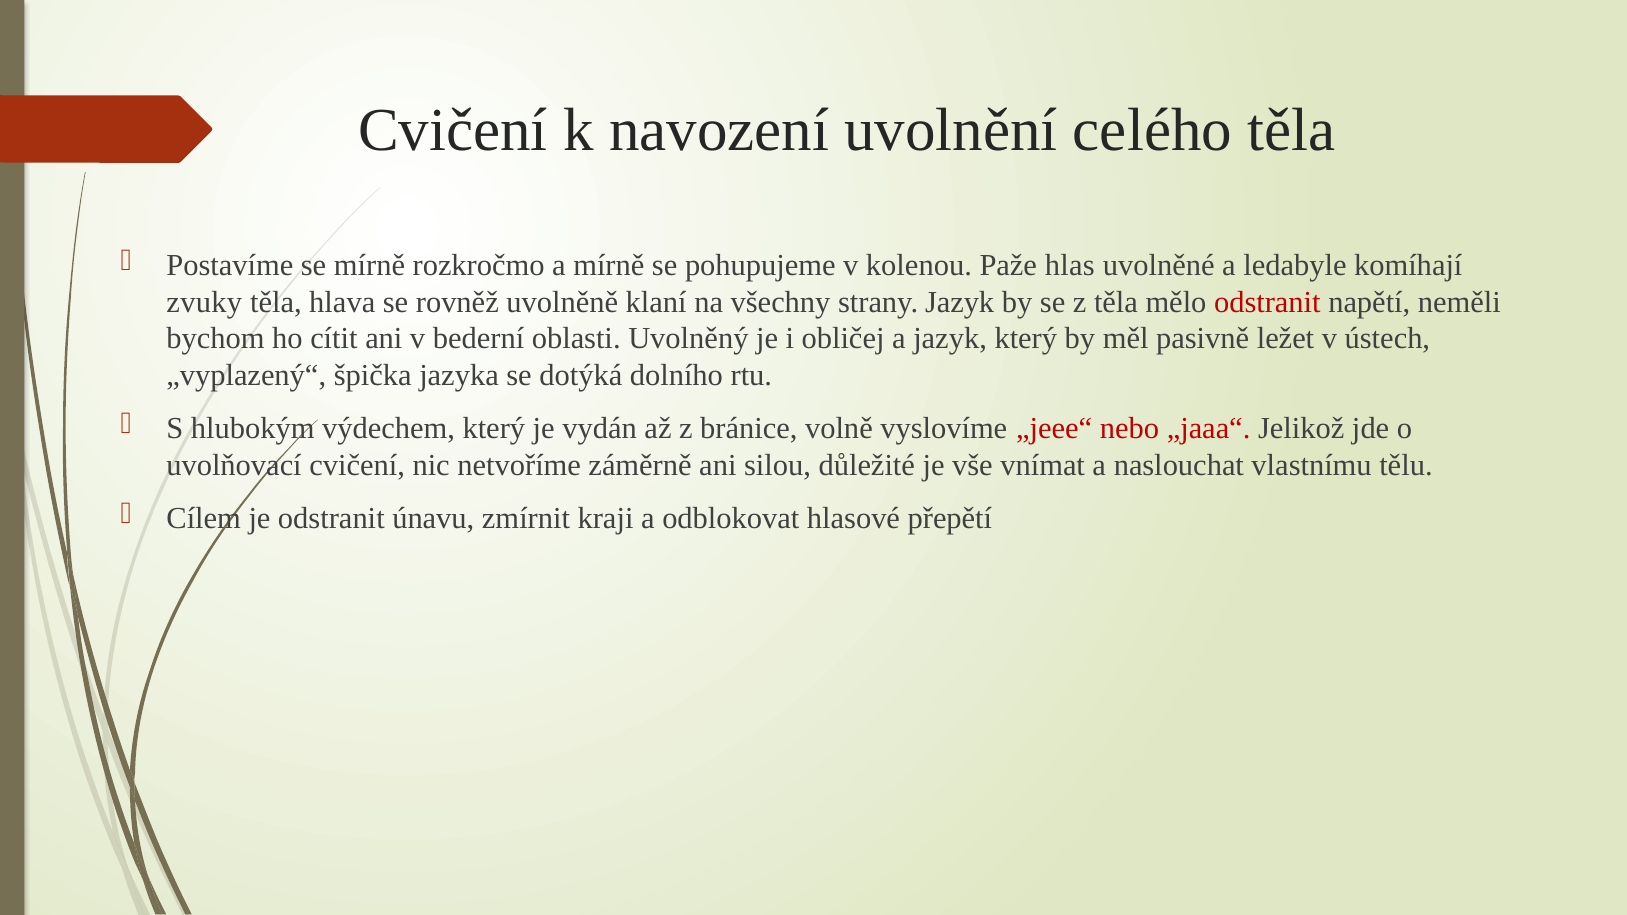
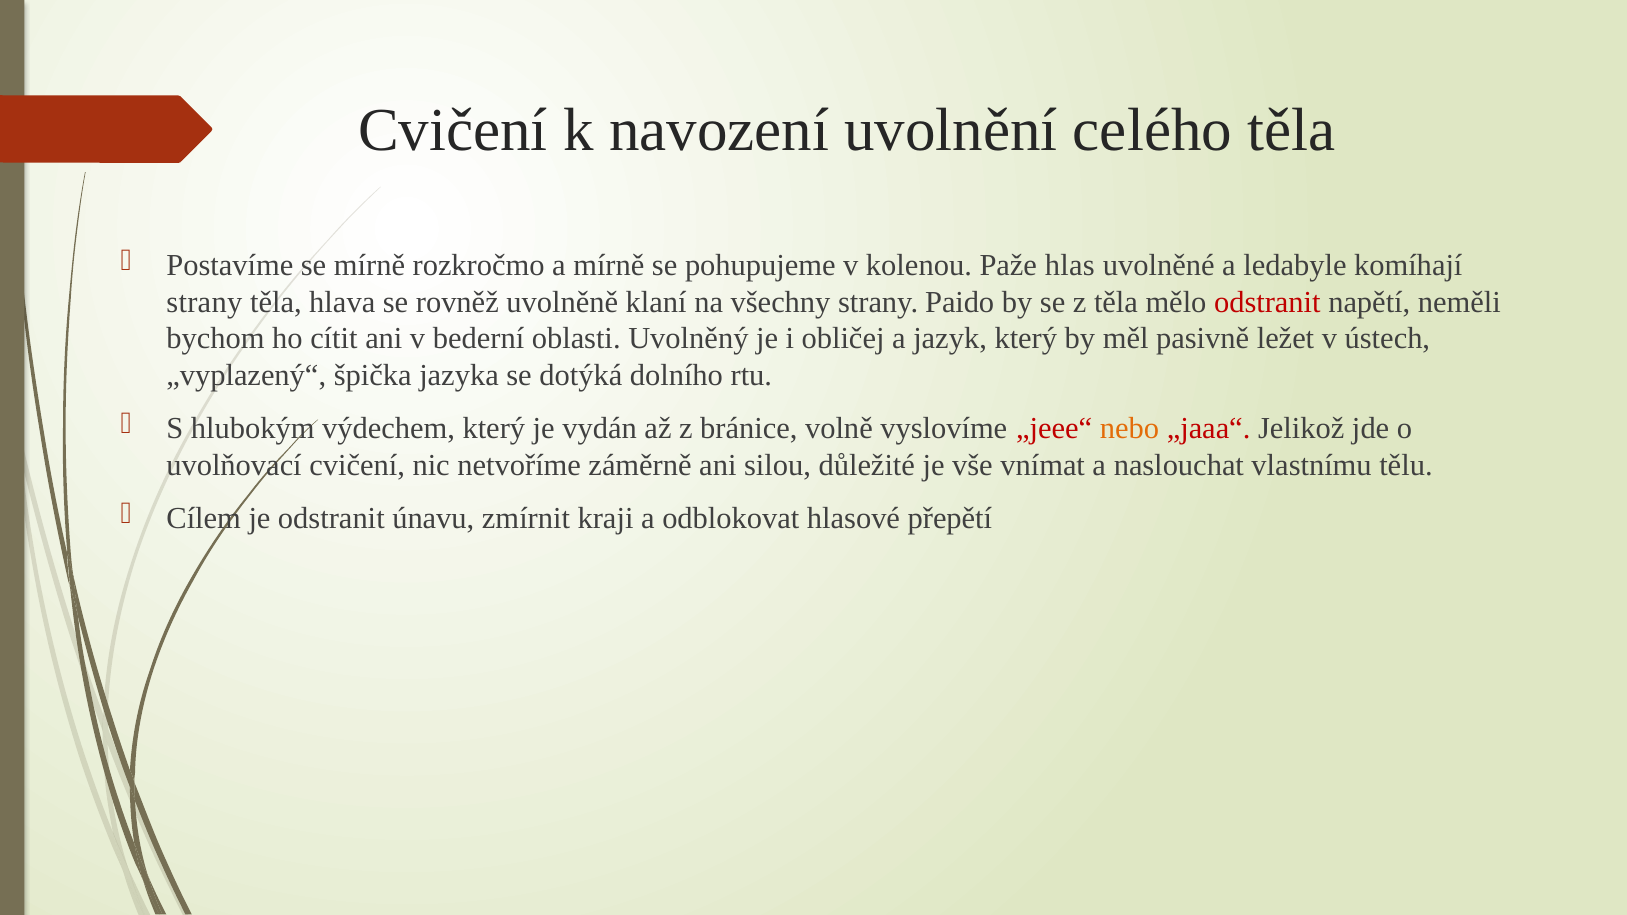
zvuky: zvuky -> strany (204, 302)
strany Jazyk: Jazyk -> Paido (960, 302)
nebo colour: red -> orange (1130, 429)
